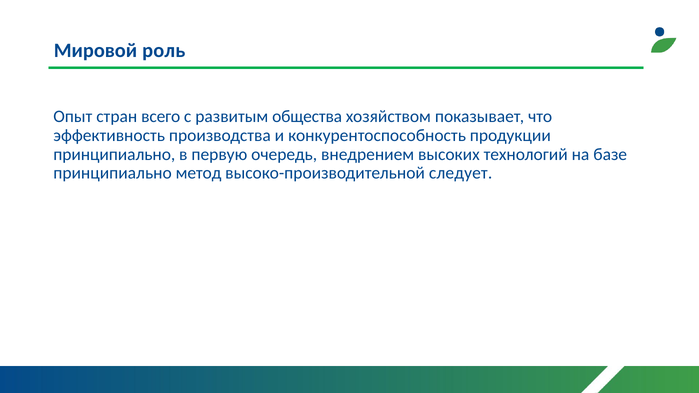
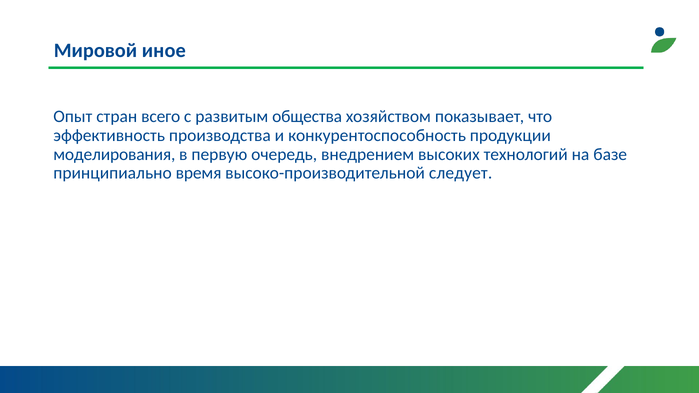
роль: роль -> иное (164, 51)
принципиально: принципиально -> моделирования (114, 154)
метод: метод -> время (199, 173)
